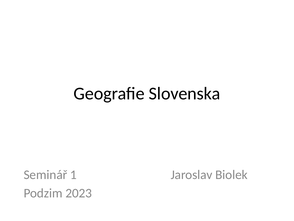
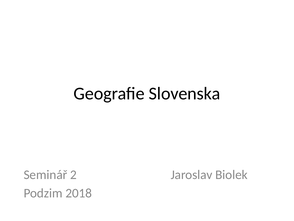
1: 1 -> 2 (73, 174)
2023: 2023 -> 2018 (79, 193)
